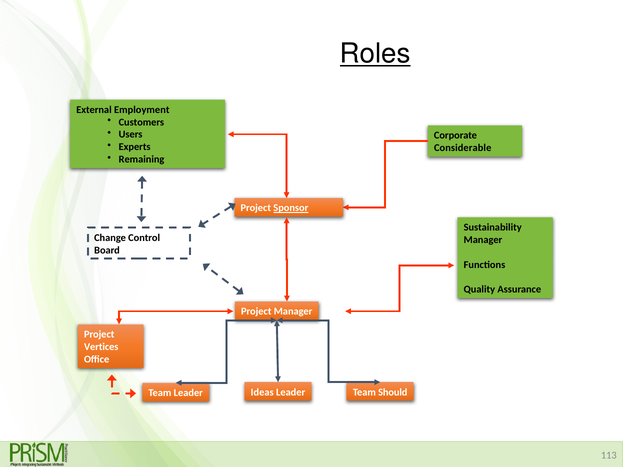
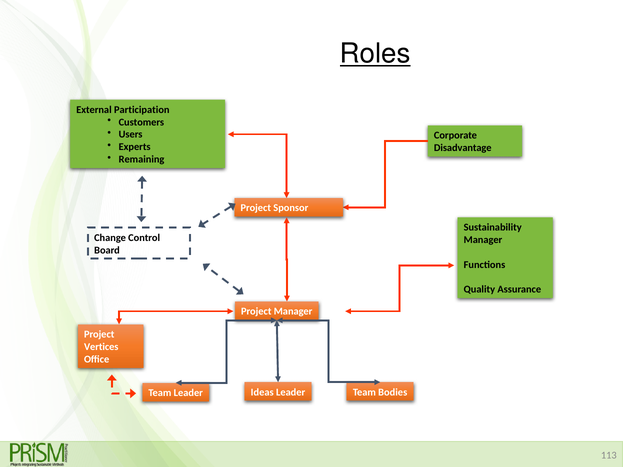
Employment: Employment -> Participation (142, 110)
Considerable: Considerable -> Disadvantage (463, 148)
Sponsor underline: present -> none (291, 208)
Should: Should -> Bodies (393, 392)
